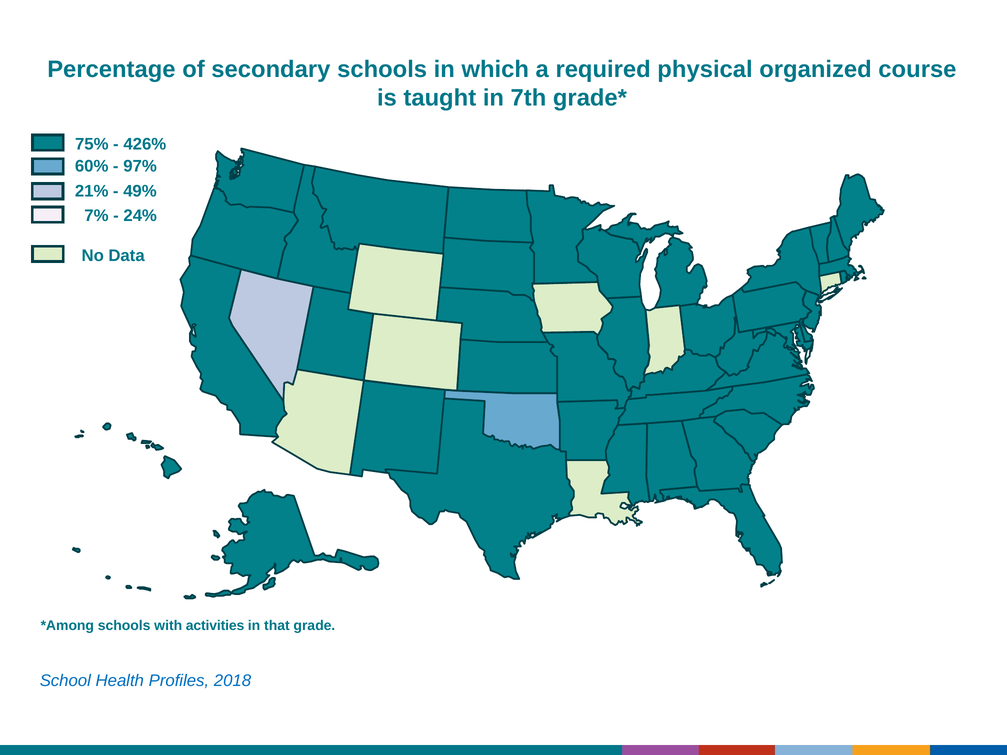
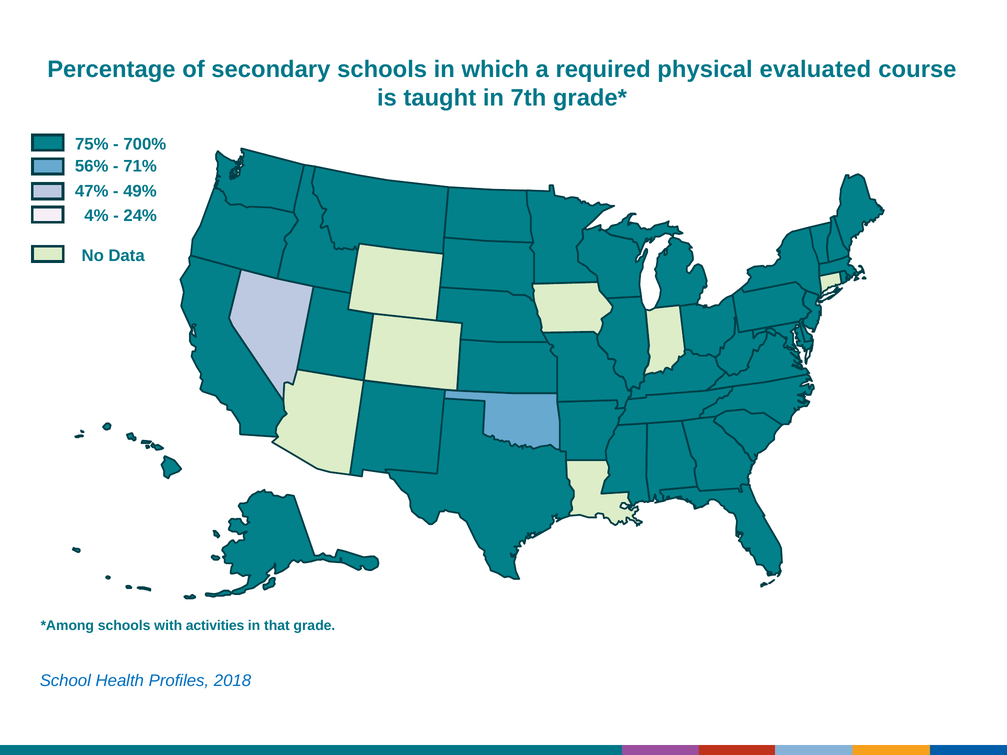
organized: organized -> evaluated (815, 69)
426%: 426% -> 700% (145, 144)
60%: 60% -> 56% (92, 166)
97%: 97% -> 71% (140, 166)
21%: 21% -> 47% (92, 191)
7%: 7% -> 4% (96, 216)
